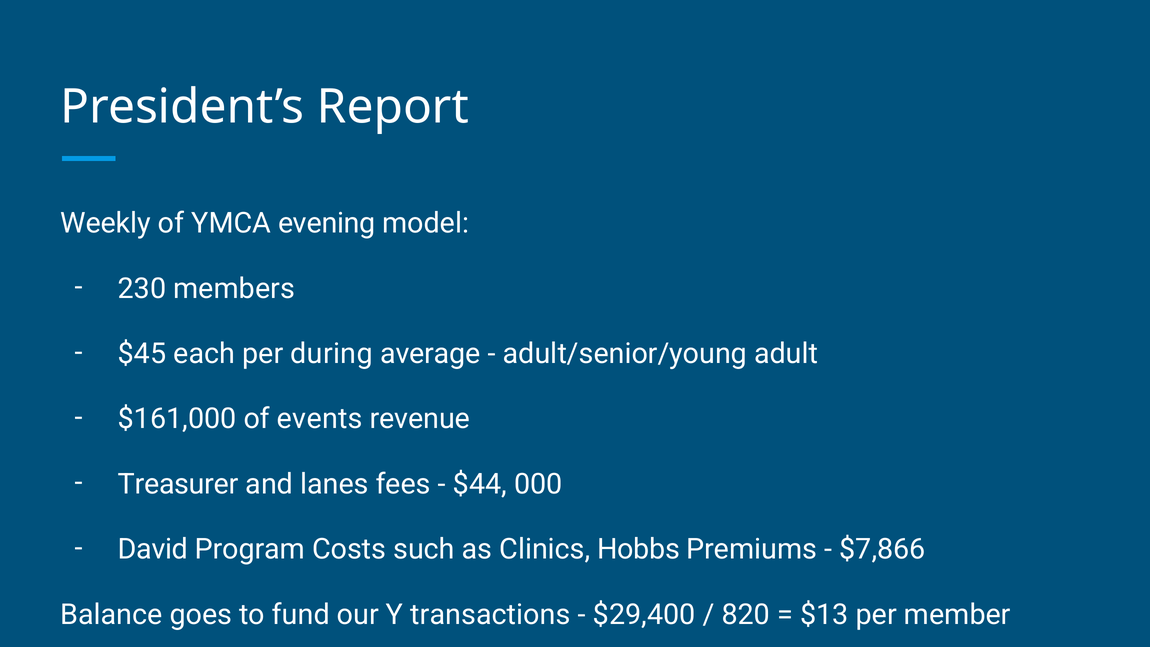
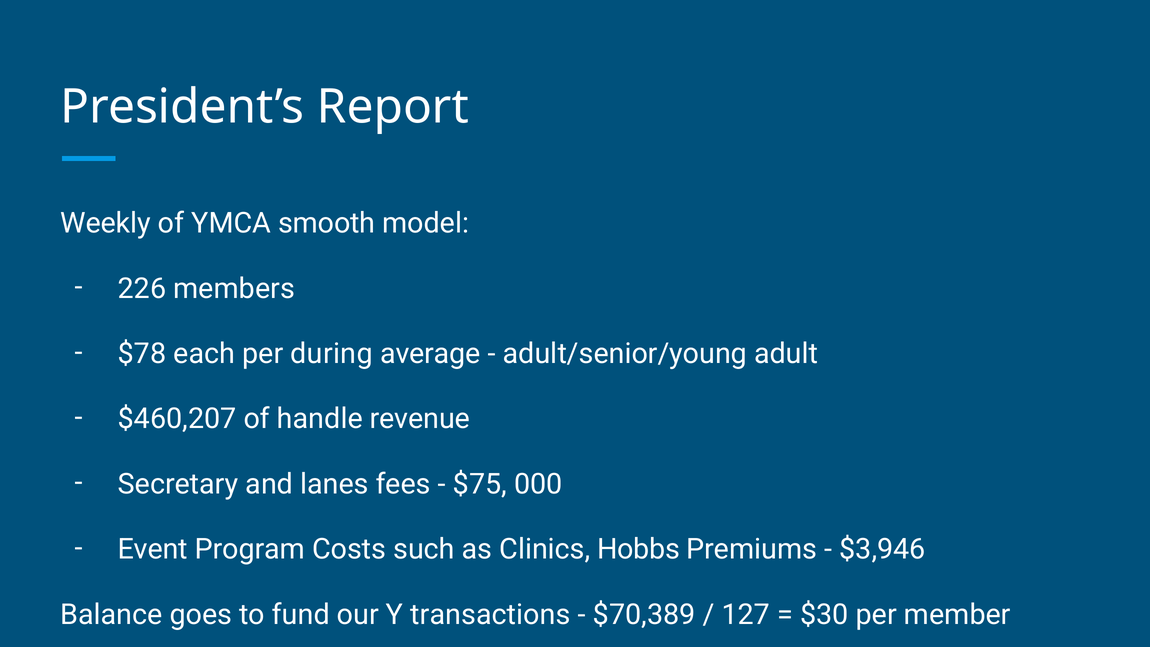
evening: evening -> smooth (327, 223)
230: 230 -> 226 (142, 288)
$45: $45 -> $78 (142, 354)
$161,000: $161,000 -> $460,207 (177, 419)
events: events -> handle (320, 419)
Treasurer: Treasurer -> Secretary (178, 484)
$44: $44 -> $75 (480, 484)
David: David -> Event (153, 549)
$7,866: $7,866 -> $3,946 (882, 549)
$29,400: $29,400 -> $70,389 (644, 614)
820: 820 -> 127 (746, 614)
$13: $13 -> $30 (824, 614)
